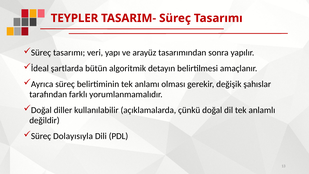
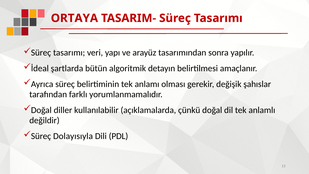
TEYPLER: TEYPLER -> ORTAYA (74, 18)
